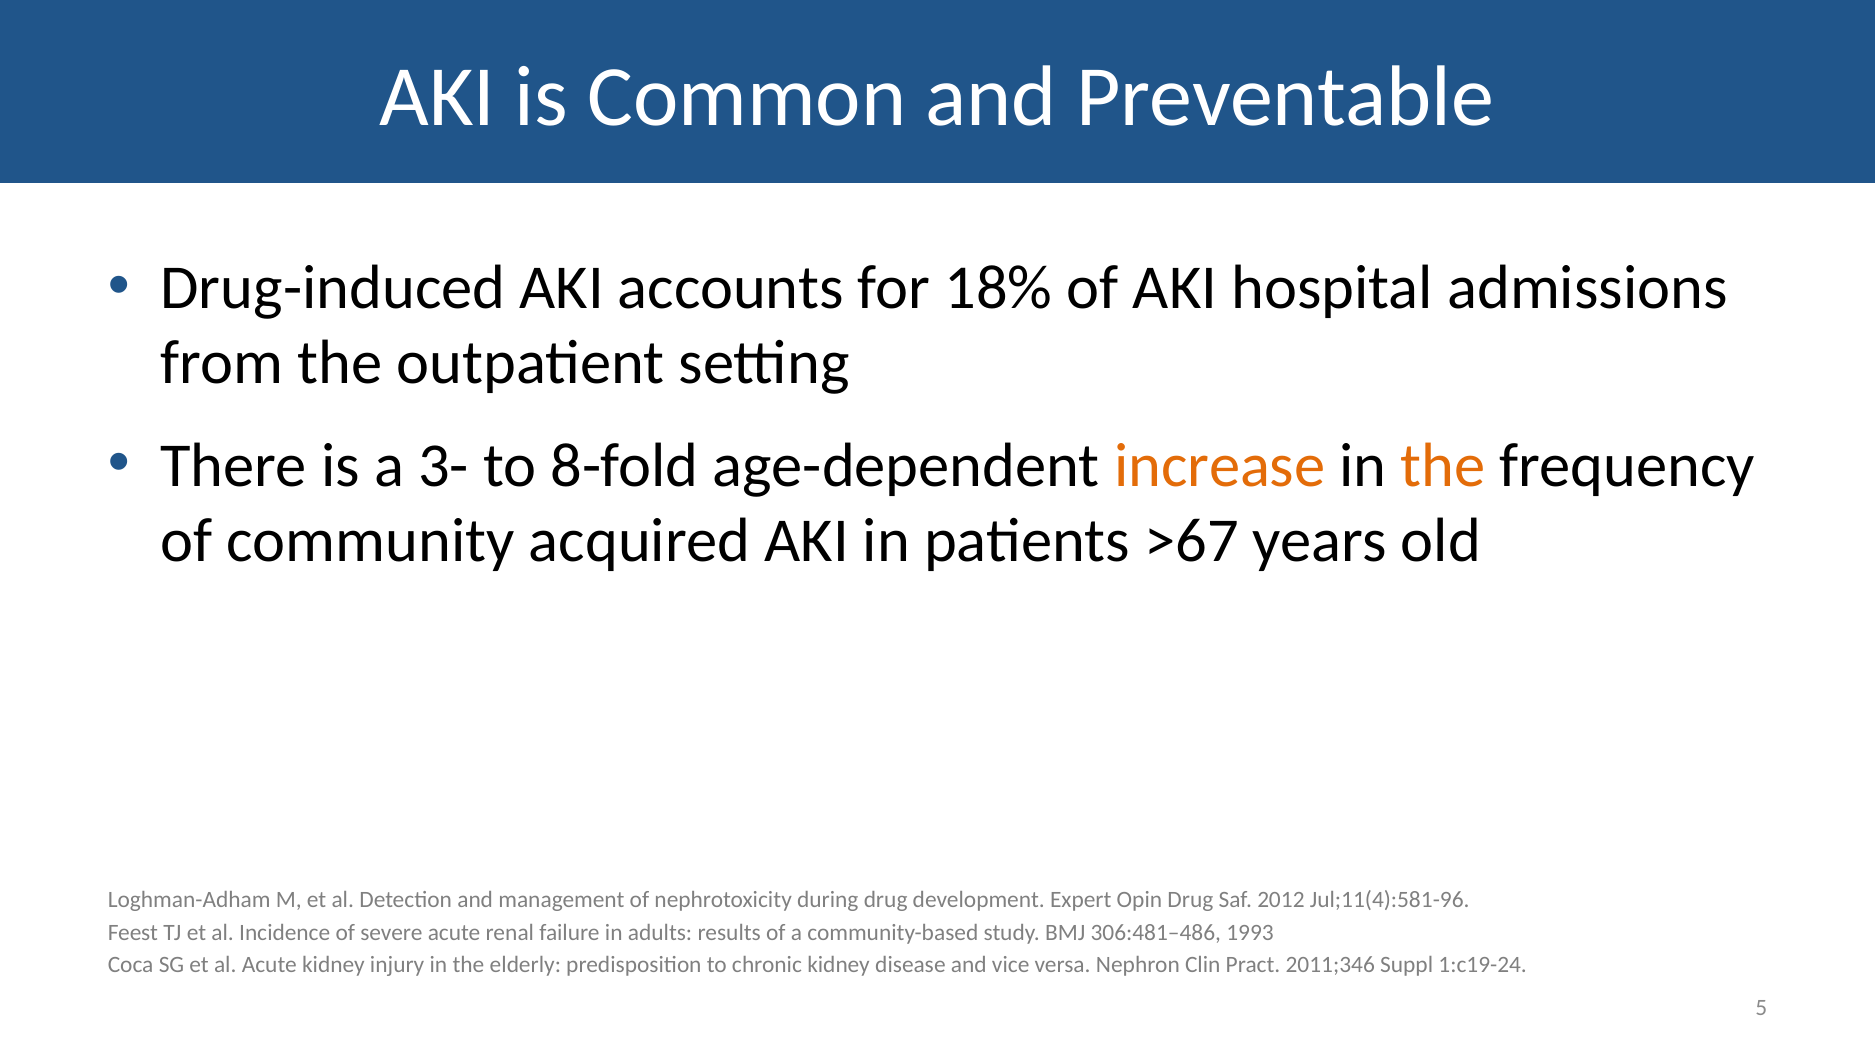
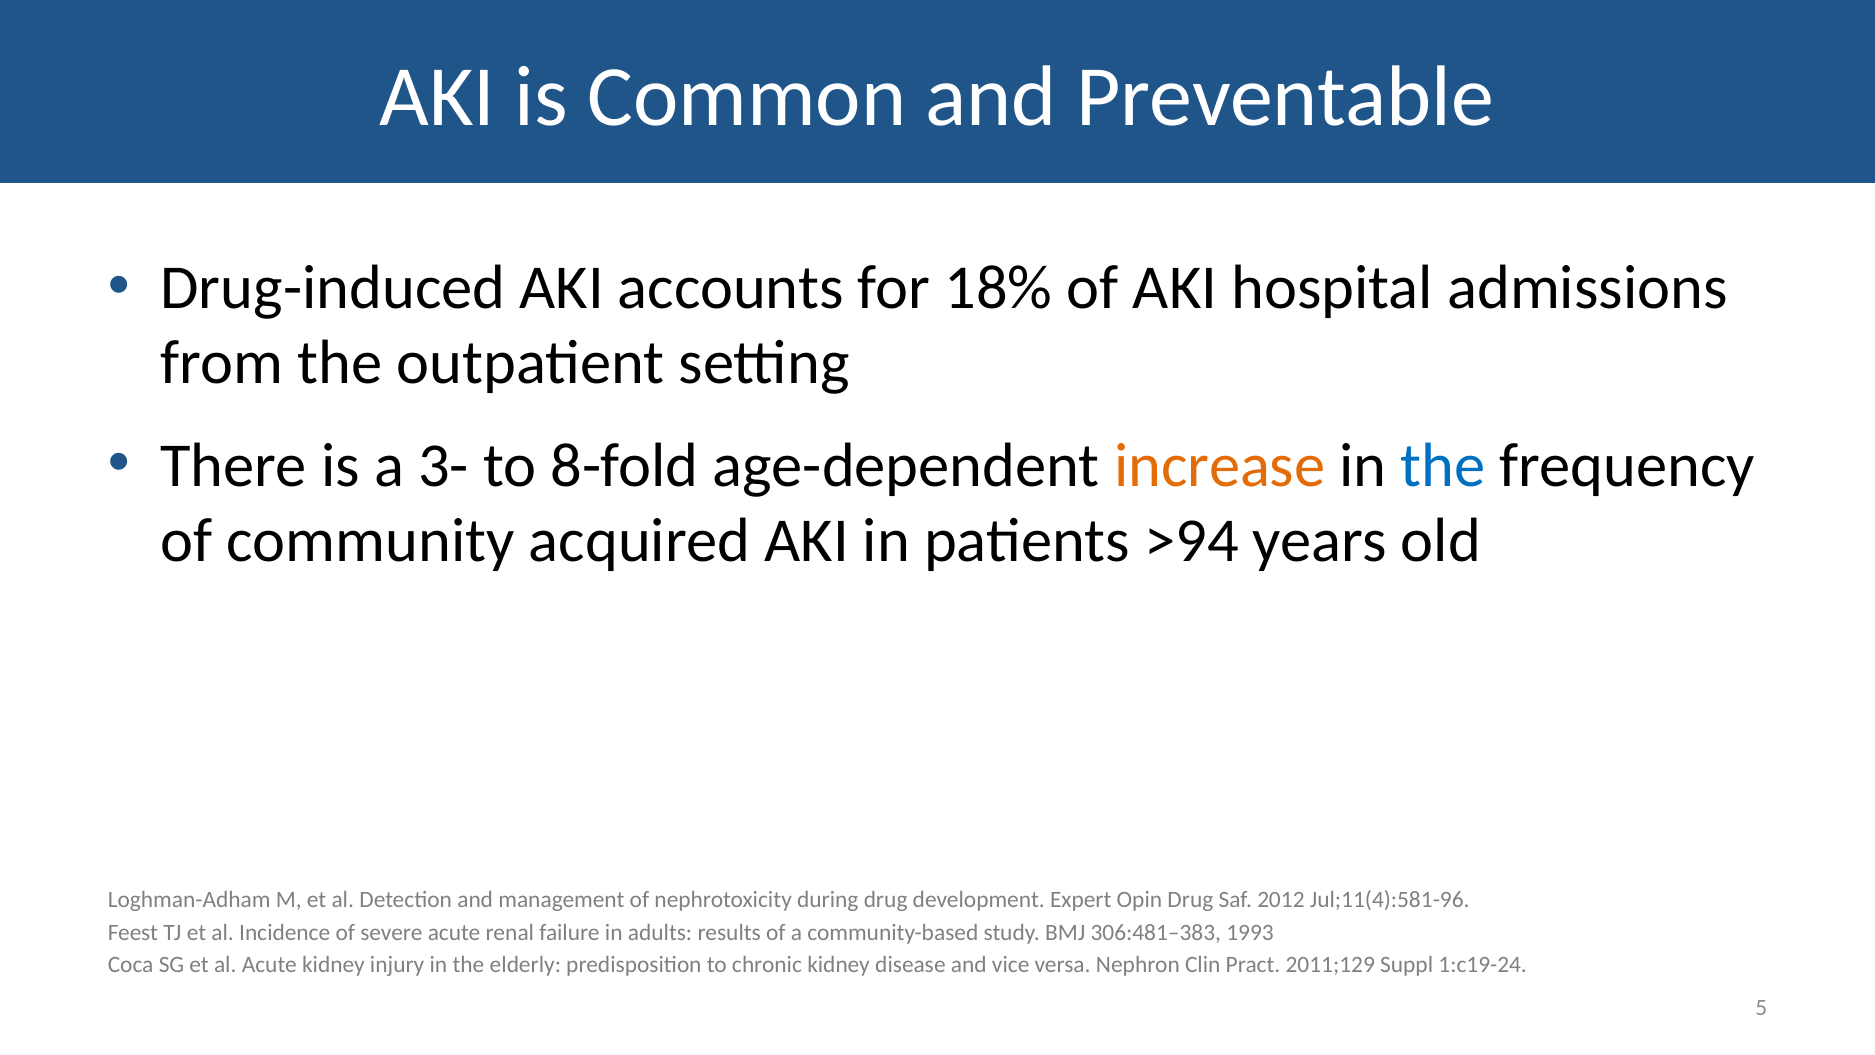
the colour: orange -> blue (1443, 465)
>67: >67 -> >94 (1191, 540)
306:481–486: 306:481–486 -> 306:481–383 (1156, 932)
2011;346: 2011;346 -> 2011;129 (1330, 965)
